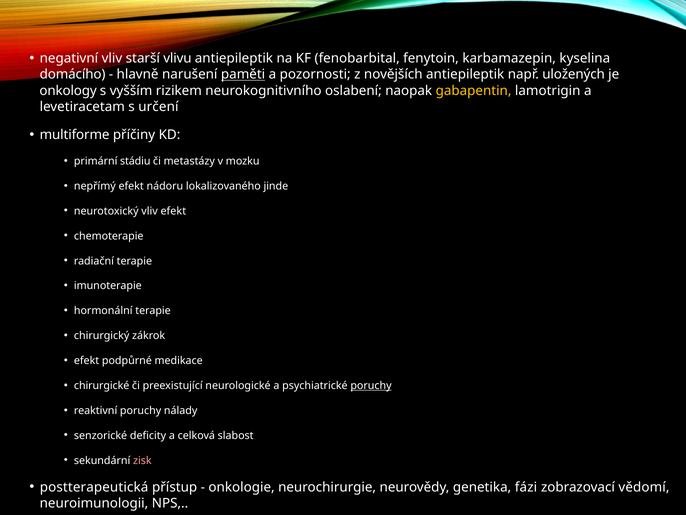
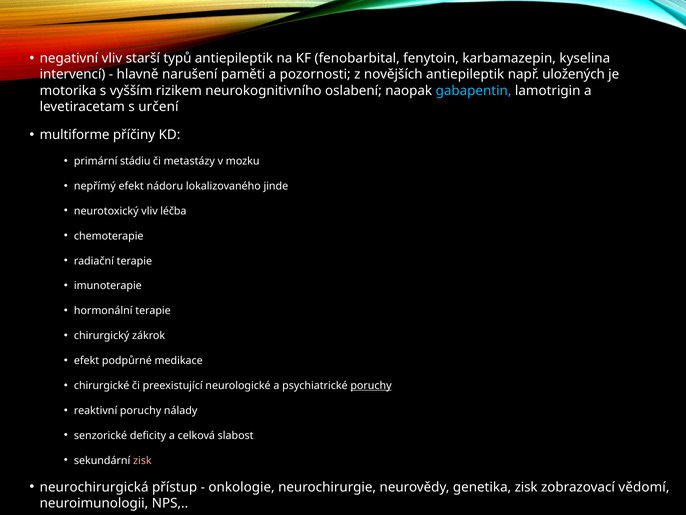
vlivu: vlivu -> typů (177, 58)
domácího: domácího -> intervencí (73, 74)
paměti underline: present -> none (243, 74)
onkology: onkology -> motorika (68, 90)
gabapentin colour: yellow -> light blue (474, 90)
vliv efekt: efekt -> léčba (173, 211)
postterapeutická: postterapeutická -> neurochirurgická (94, 487)
genetika fázi: fázi -> zisk (526, 487)
